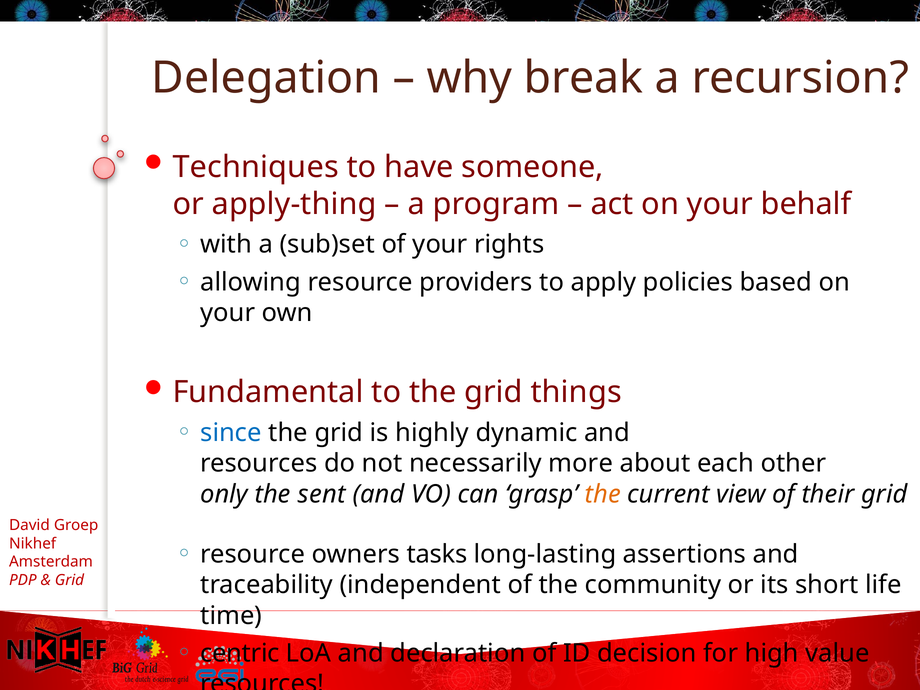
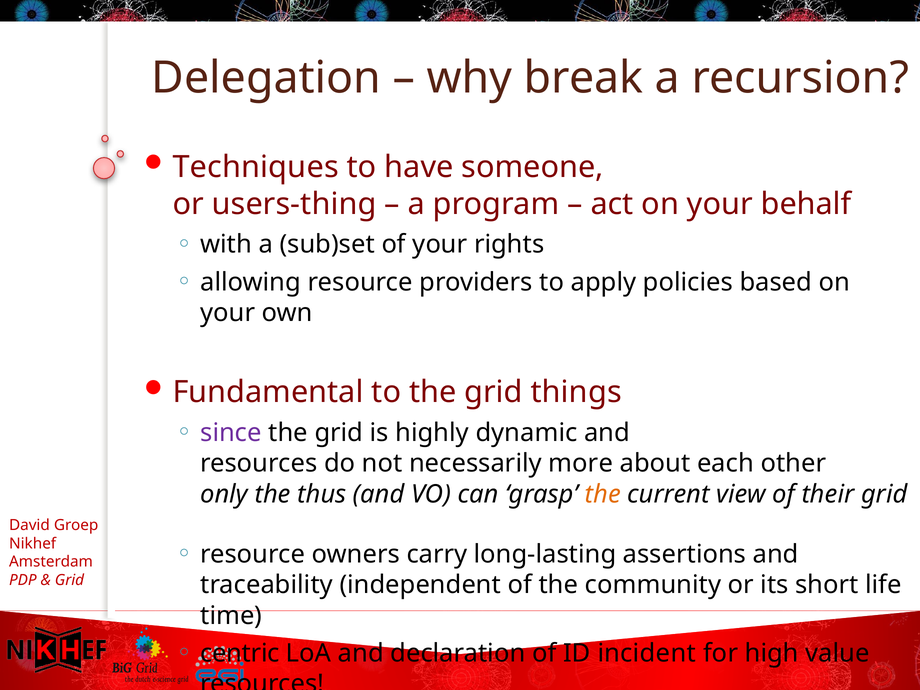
apply-thing: apply-thing -> users-thing (294, 204)
since colour: blue -> purple (231, 433)
sent: sent -> thus (322, 494)
tasks: tasks -> carry (437, 554)
decision: decision -> incident (647, 653)
